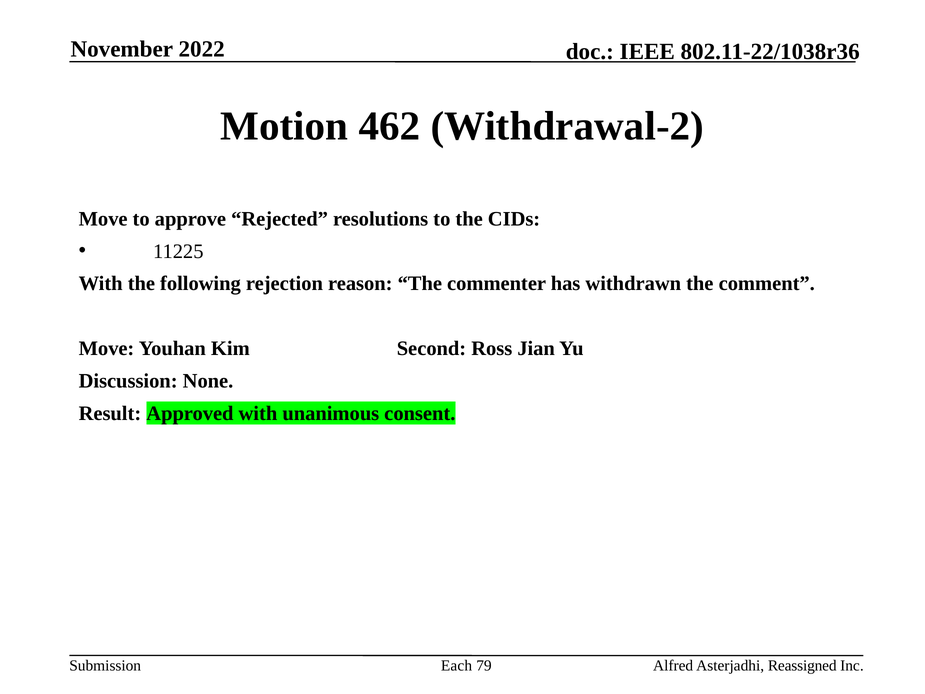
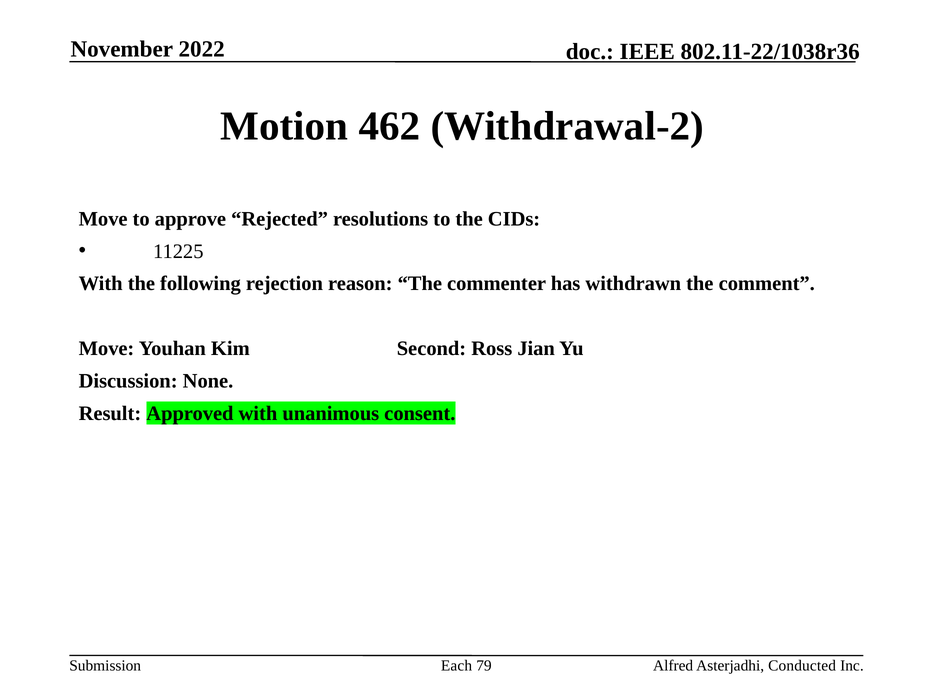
Reassigned: Reassigned -> Conducted (802, 665)
